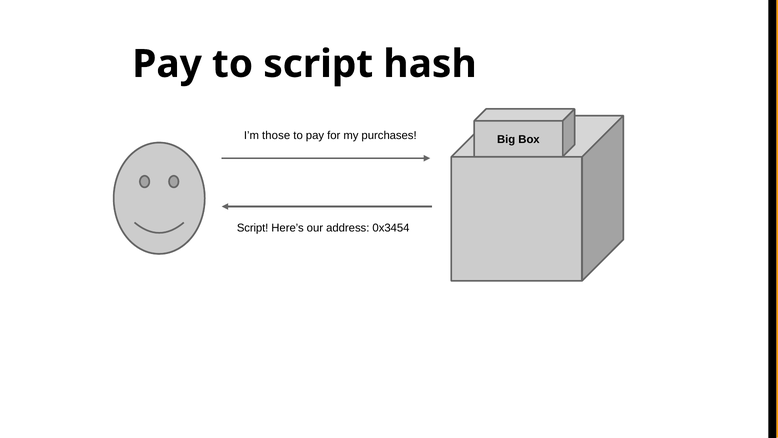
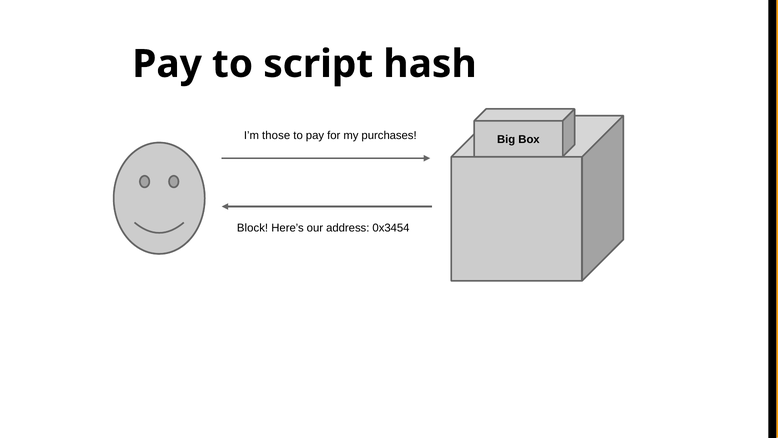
Script: Script -> Block (253, 228)
